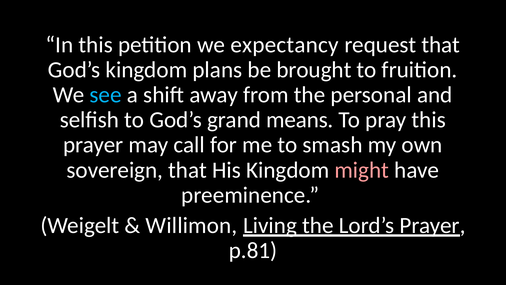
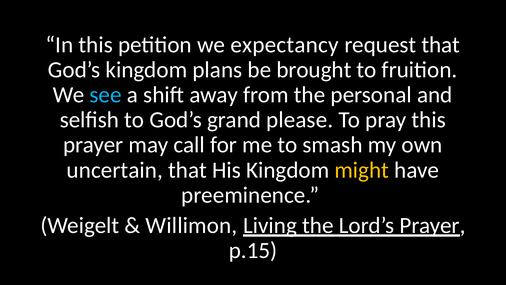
means: means -> please (300, 120)
sovereign: sovereign -> uncertain (115, 170)
might colour: pink -> yellow (362, 170)
p.81: p.81 -> p.15 (253, 250)
